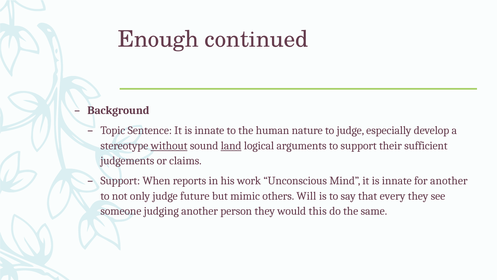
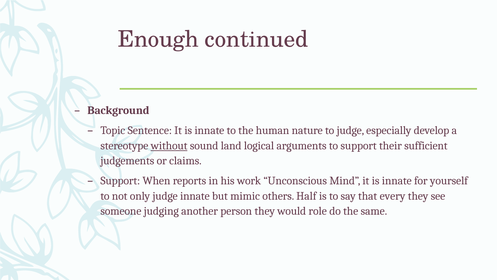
land underline: present -> none (231, 145)
for another: another -> yourself (449, 181)
judge future: future -> innate (195, 196)
Will: Will -> Half (306, 196)
this: this -> role (318, 211)
